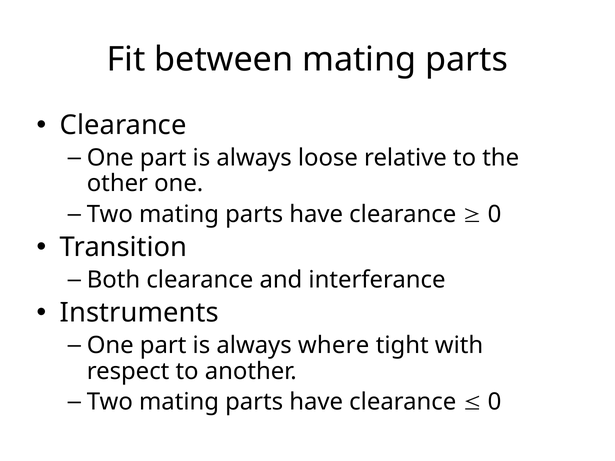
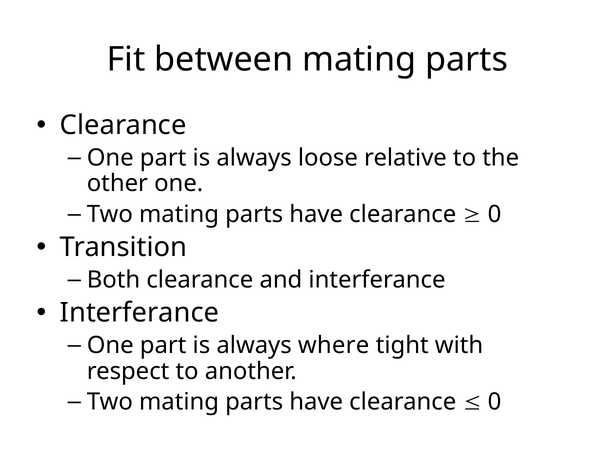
Instruments: Instruments -> Interferance (140, 313)
